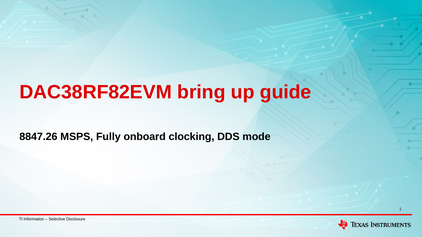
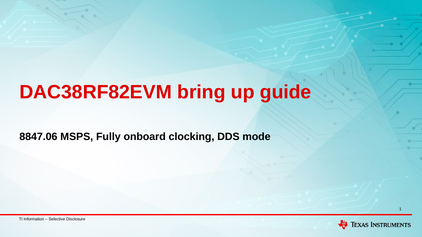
8847.26: 8847.26 -> 8847.06 (38, 137)
